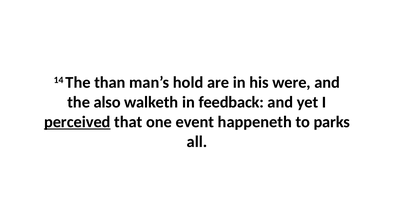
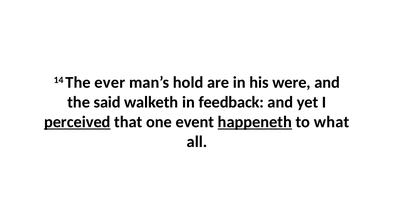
than: than -> ever (110, 82)
also: also -> said (107, 102)
happeneth underline: none -> present (255, 122)
parks: parks -> what (332, 122)
